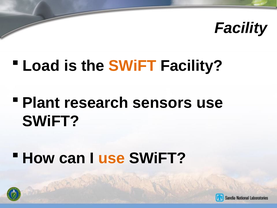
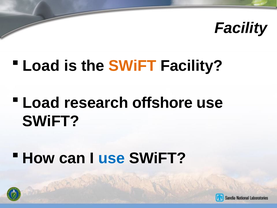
Plant: Plant -> Load (41, 103)
sensors: sensors -> offshore (162, 103)
use colour: orange -> blue (112, 158)
